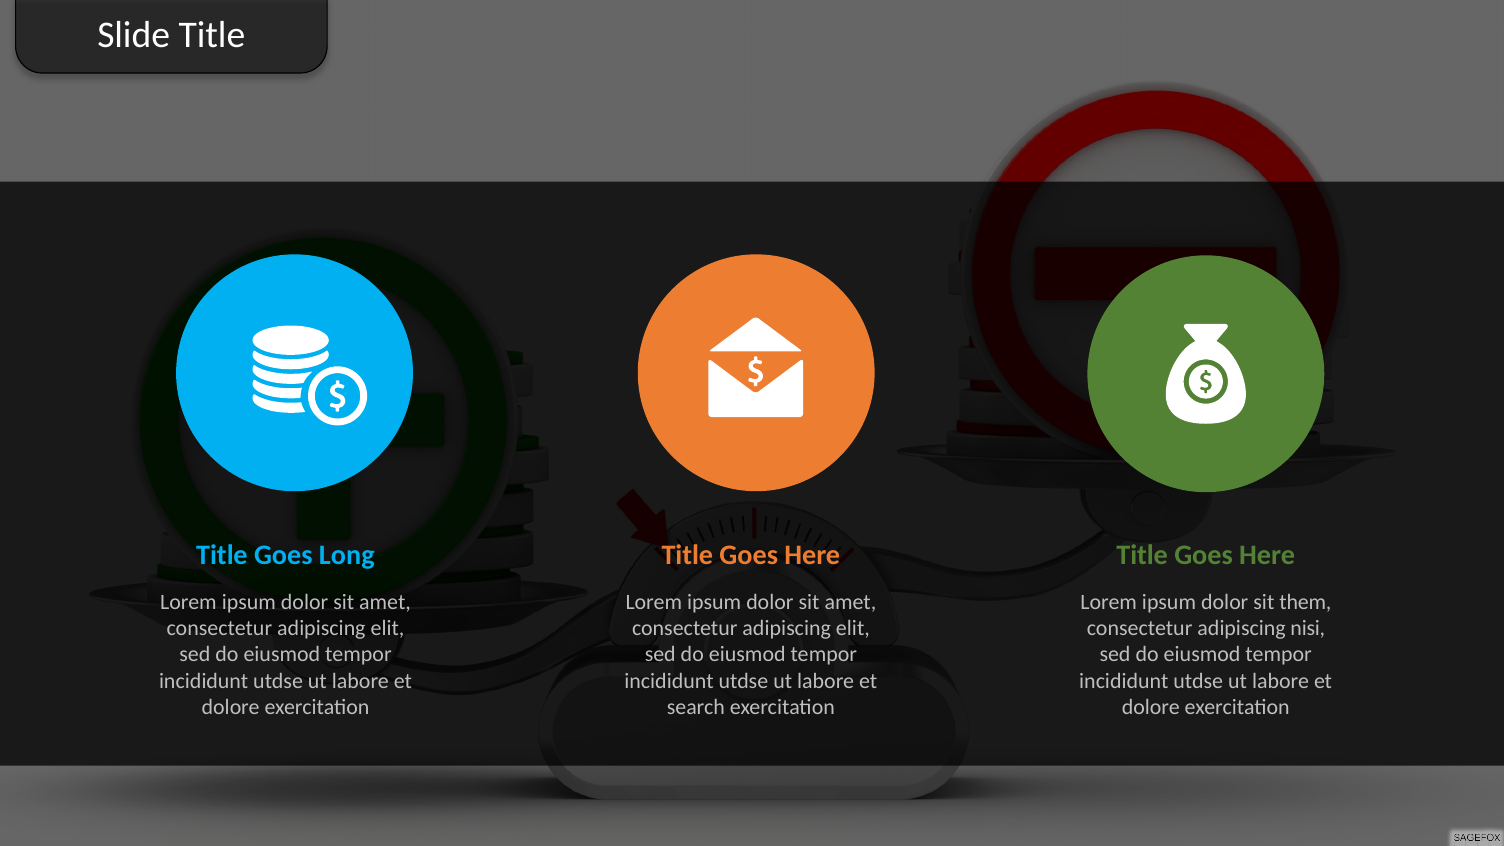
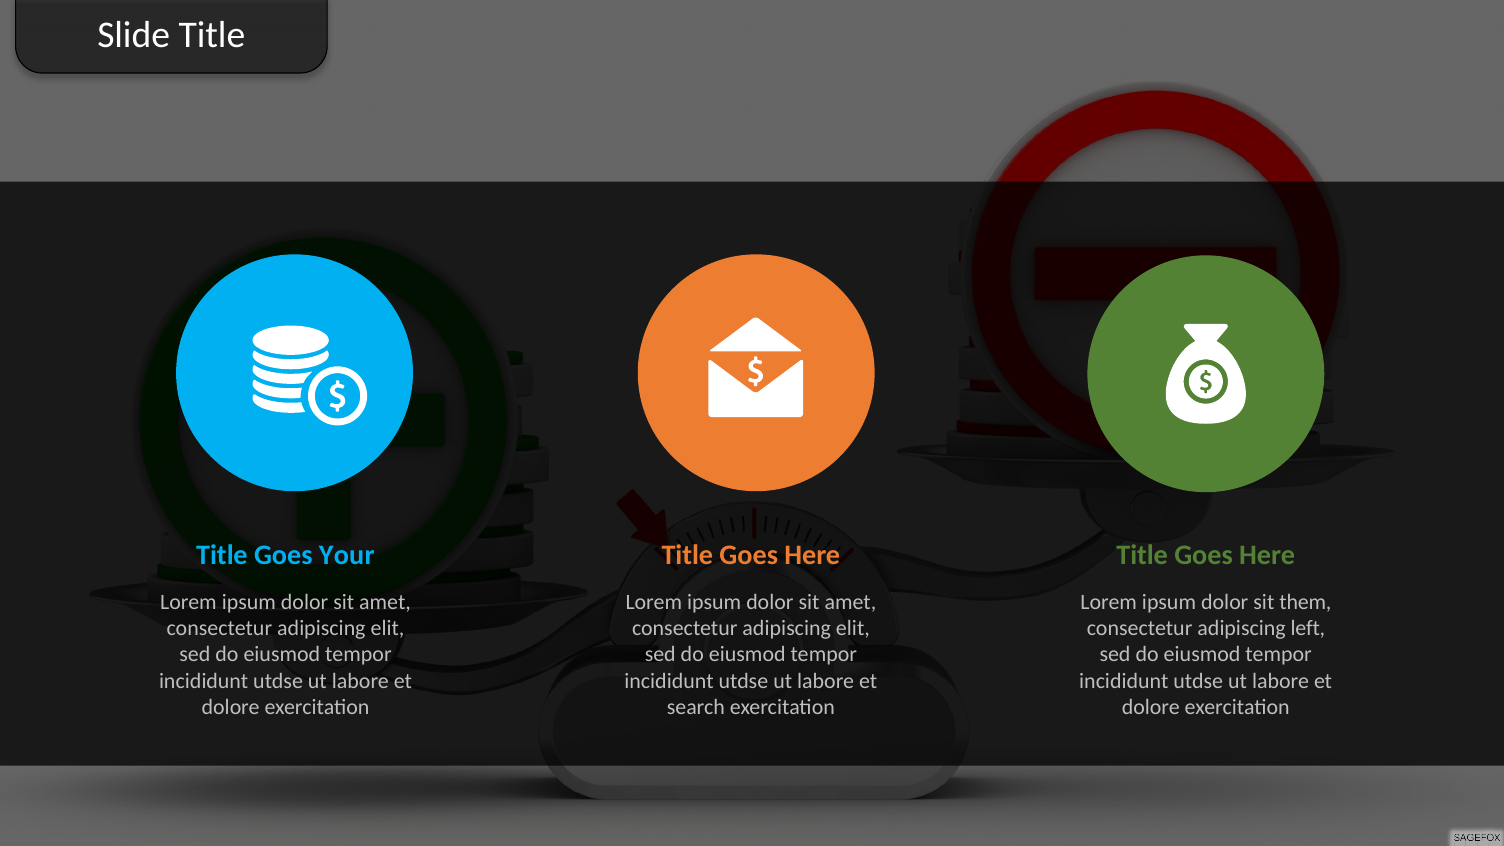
Long: Long -> Your (347, 555)
nisi: nisi -> left (1308, 628)
